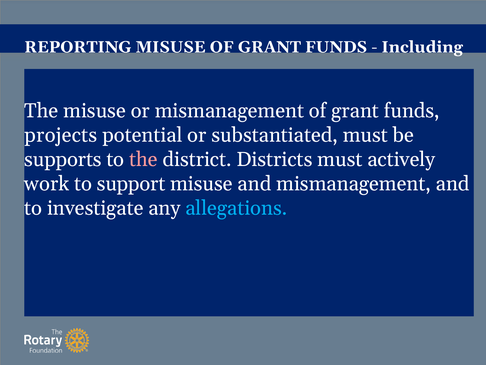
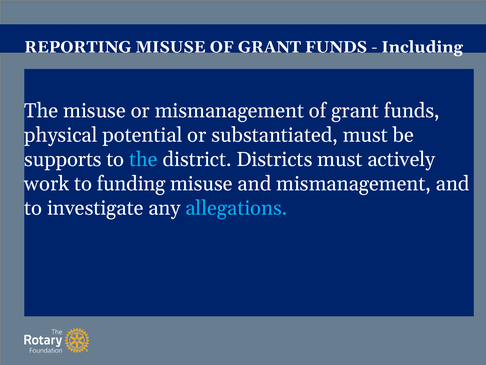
projects: projects -> physical (61, 135)
the colour: pink -> light blue (143, 159)
support: support -> funding (131, 184)
